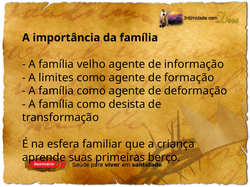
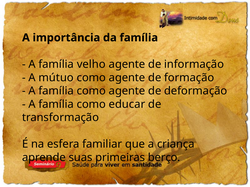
limites: limites -> mútuo (56, 78)
desista: desista -> educar (127, 104)
